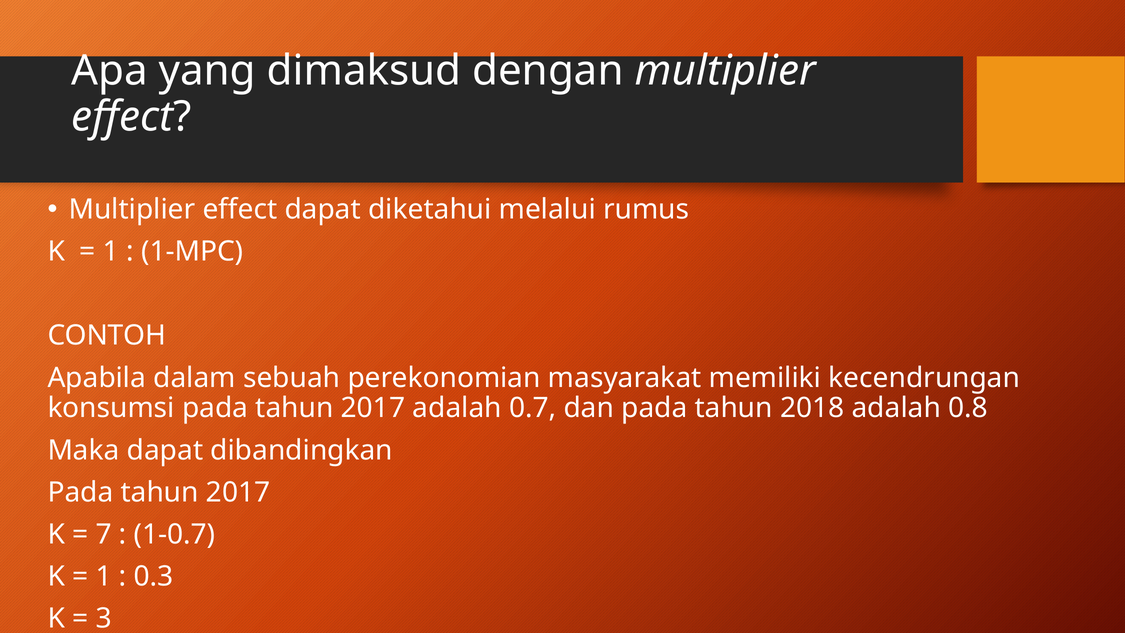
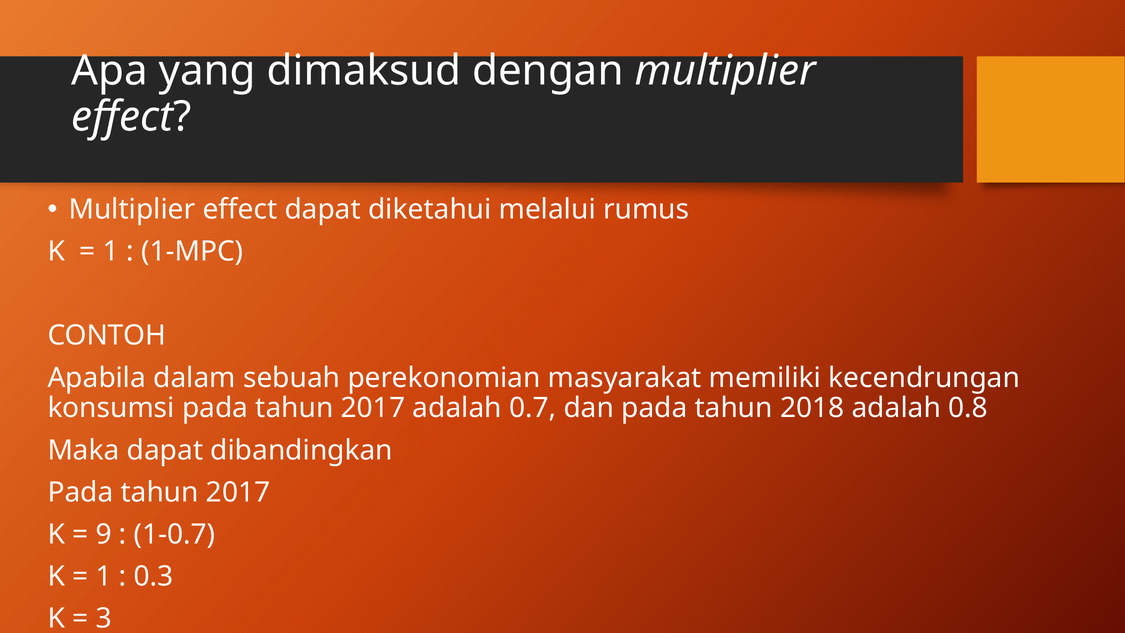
7: 7 -> 9 (104, 534)
